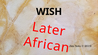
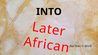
WISH: WISH -> INTO (49, 12)
